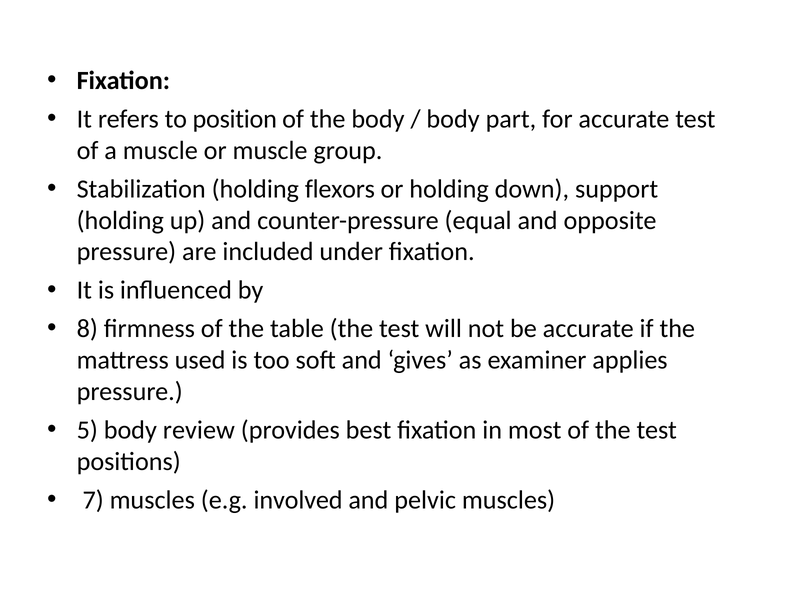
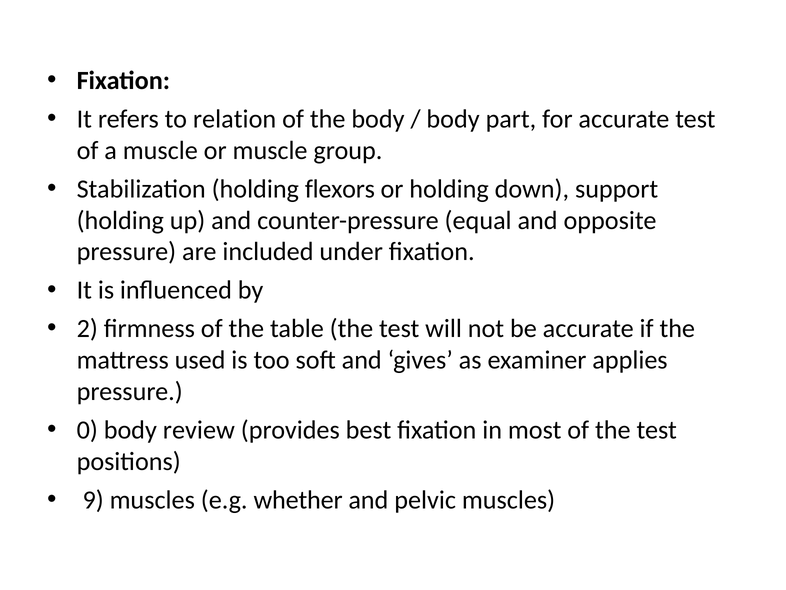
position: position -> relation (235, 119)
8: 8 -> 2 (87, 328)
5: 5 -> 0 (87, 430)
7: 7 -> 9 (93, 500)
involved: involved -> whether (298, 500)
